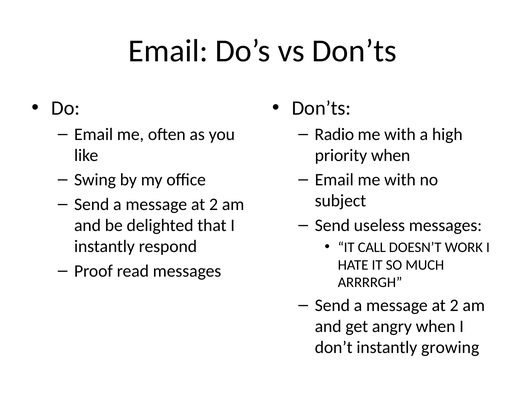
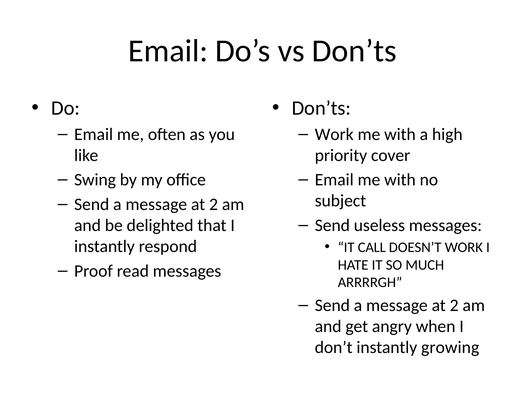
Radio: Radio -> Work (334, 134)
priority when: when -> cover (391, 155)
